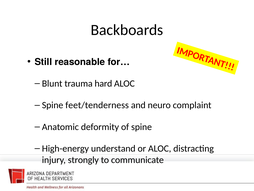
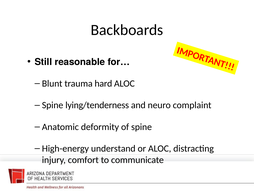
feet/tenderness: feet/tenderness -> lying/tenderness (97, 105)
strongly: strongly -> comfort (83, 160)
